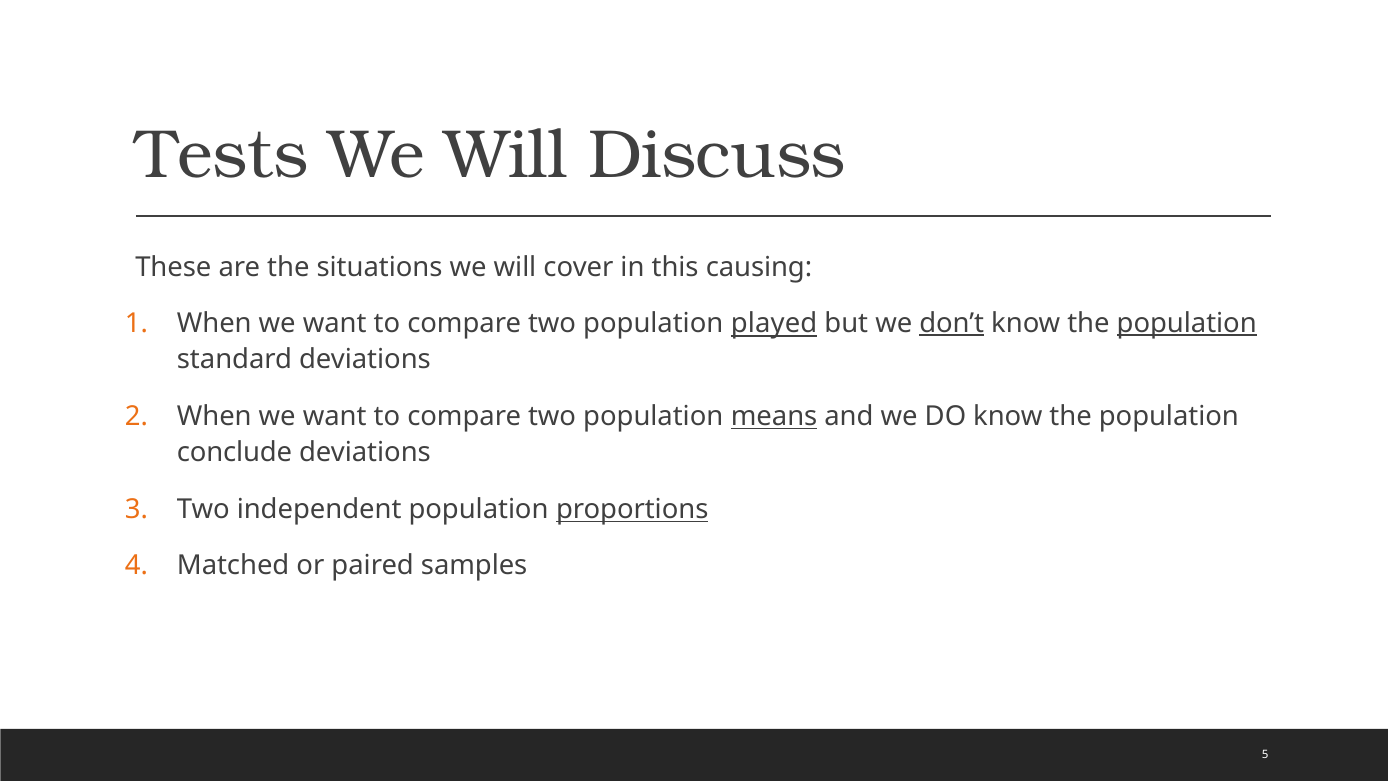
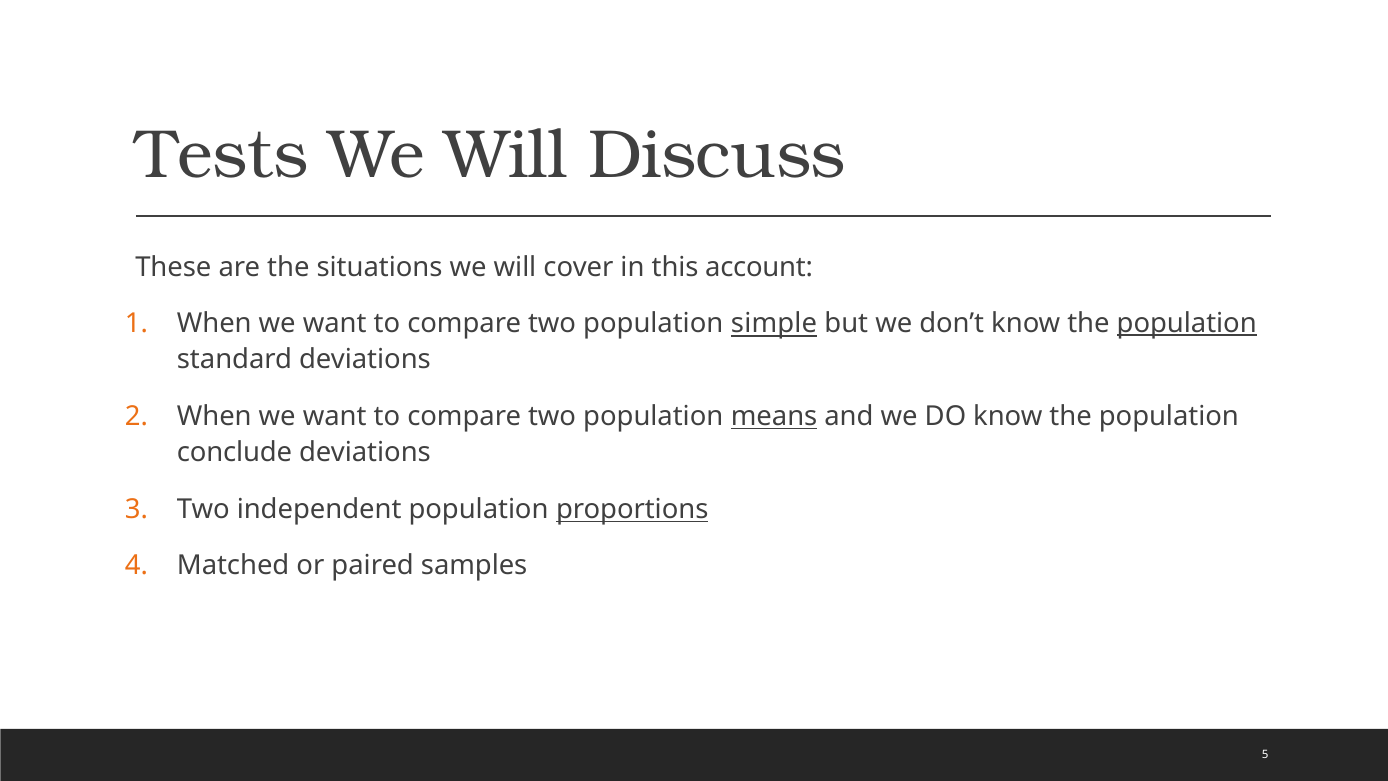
causing: causing -> account (759, 267)
played: played -> simple (774, 323)
don’t underline: present -> none (952, 323)
